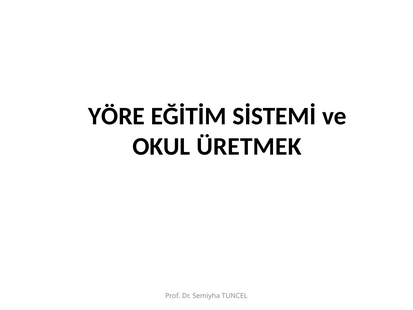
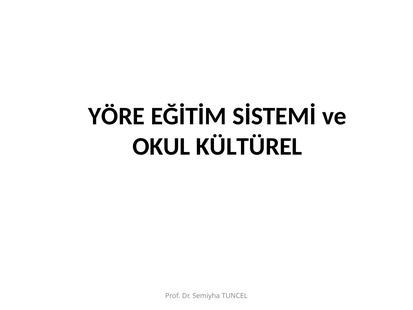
ÜRETMEK: ÜRETMEK -> KÜLTÜREL (249, 146)
